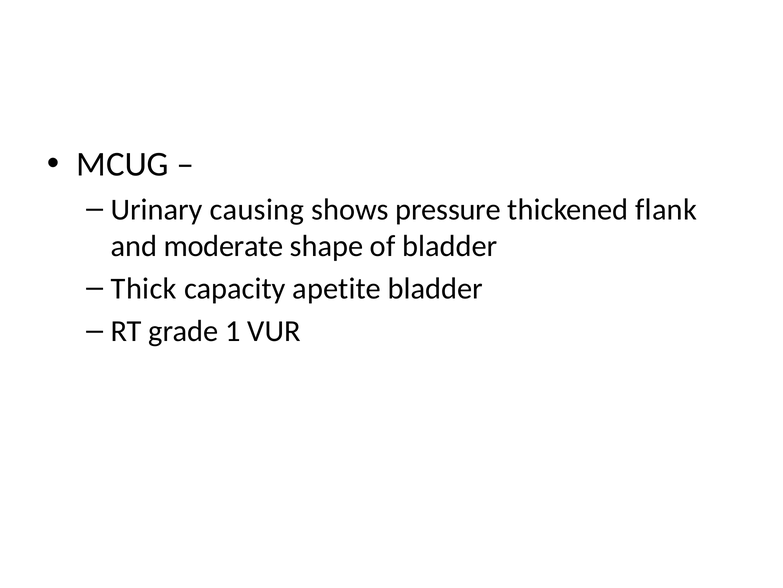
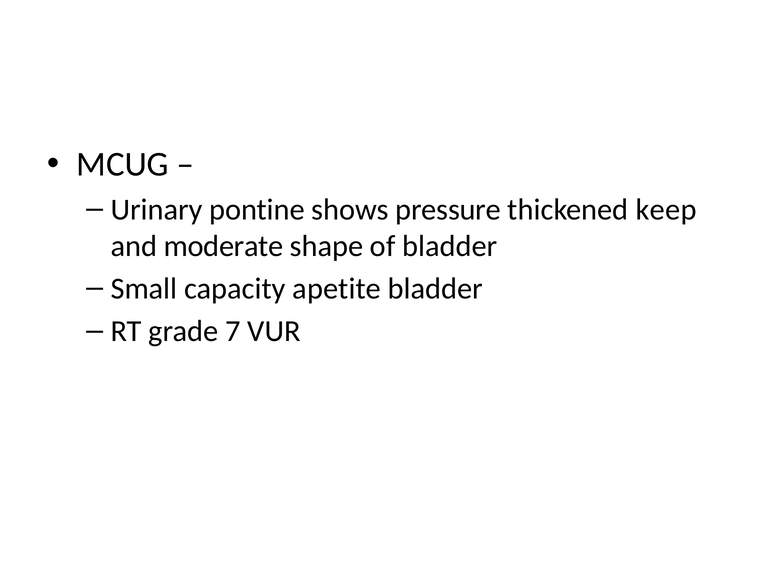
causing: causing -> pontine (257, 209)
flank: flank -> keep (666, 209)
Thick: Thick -> Small (144, 288)
1: 1 -> 7 (233, 331)
